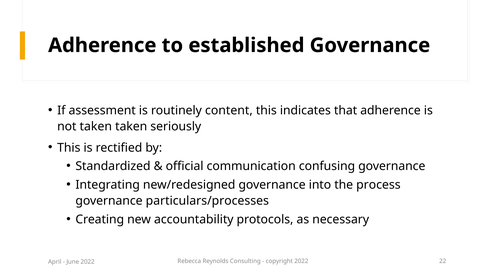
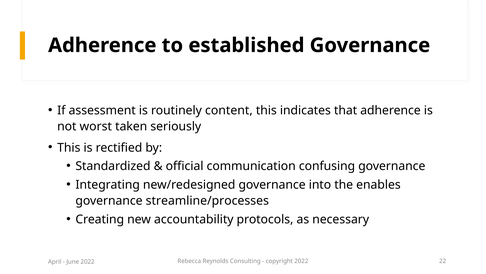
not taken: taken -> worst (96, 126)
process: process -> enables (378, 184)
particulars/processes: particulars/processes -> streamline/processes (207, 200)
